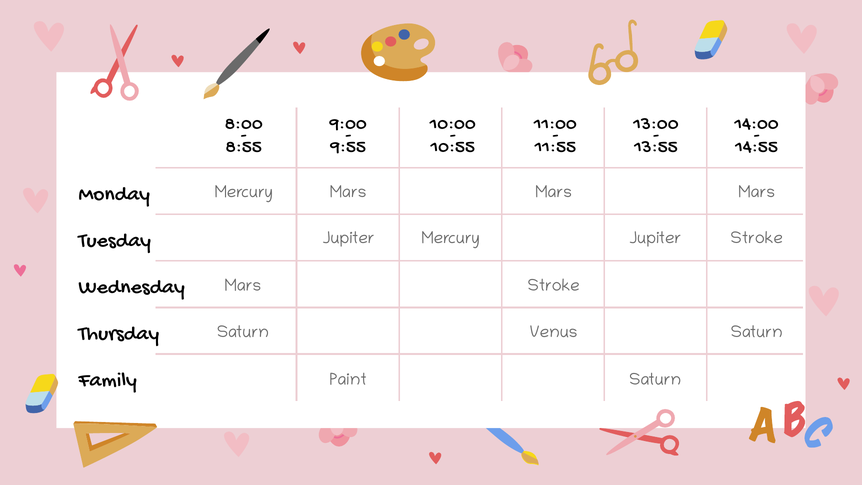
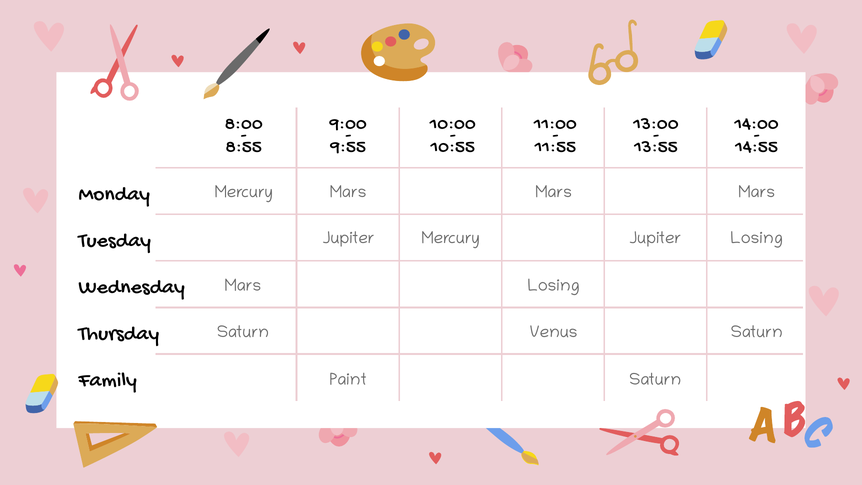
Stroke: Stroke -> Losing (757, 238)
Stroke: Stroke -> Losing (554, 285)
